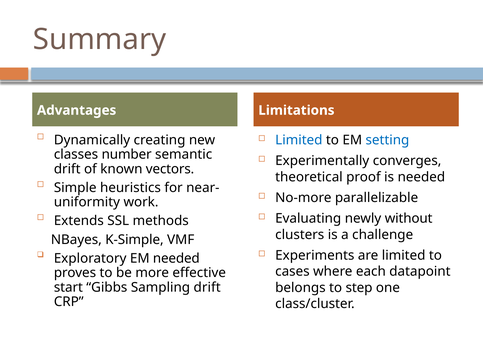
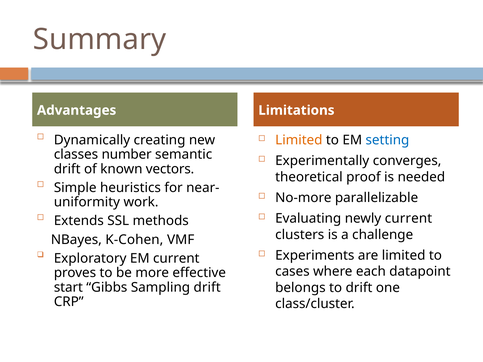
Limited colour: blue -> orange (299, 140)
newly without: without -> current (408, 219)
K-Simple: K-Simple -> K-Cohen (134, 240)
EM needed: needed -> current (176, 258)
to step: step -> drift (359, 288)
